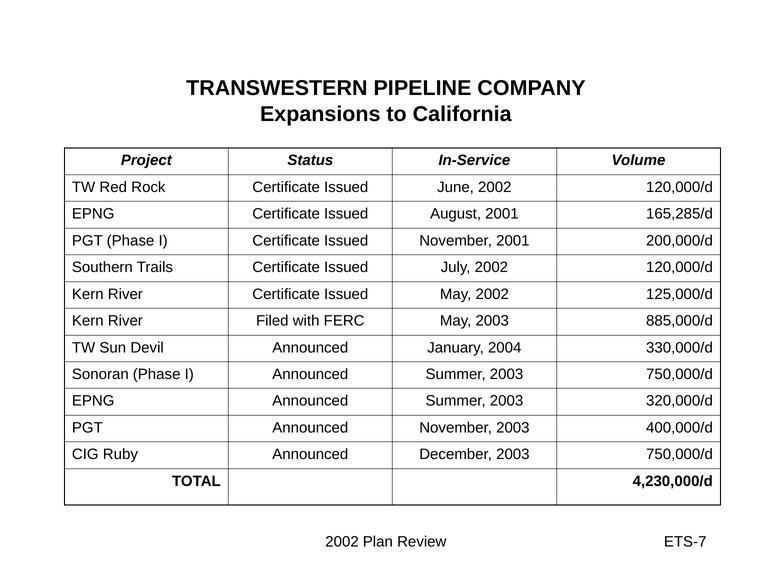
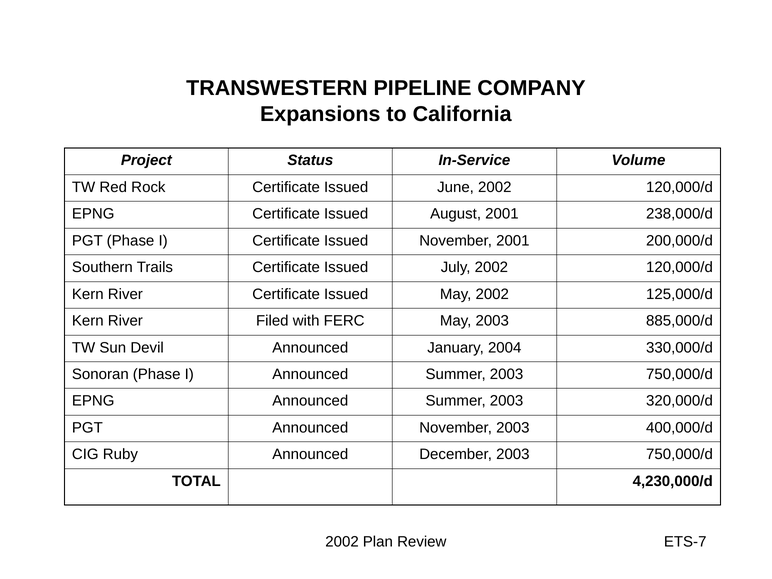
165,285/d: 165,285/d -> 238,000/d (679, 214)
